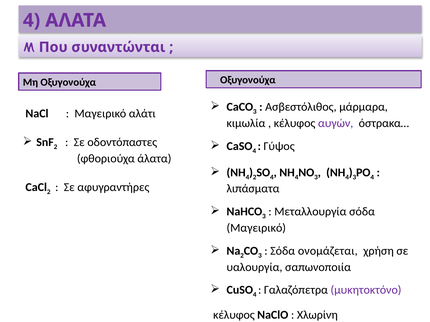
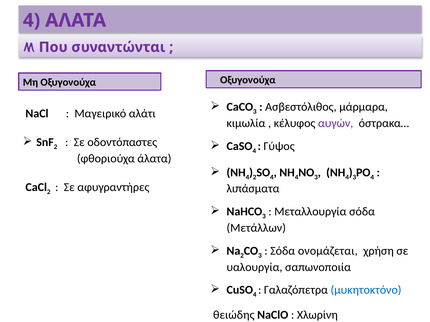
Μαγειρικό: Μαγειρικό -> Μετάλλων (256, 228)
μυκητοκτόνο colour: purple -> blue (366, 290)
κέλυφος: κέλυφος -> θειώδης (234, 315)
